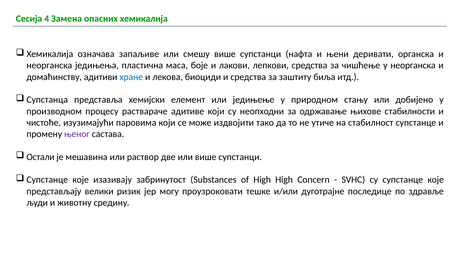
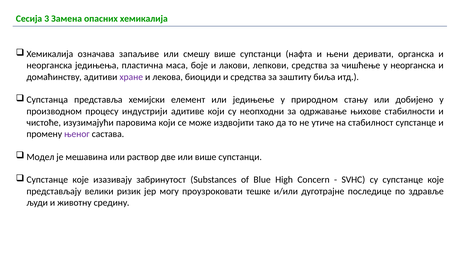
4: 4 -> 3 (47, 19)
хране colour: blue -> purple (131, 77)
раствараче: раствараче -> индустрији (145, 111)
Остали: Остали -> Модел (40, 157)
of High: High -> Blue (262, 179)
